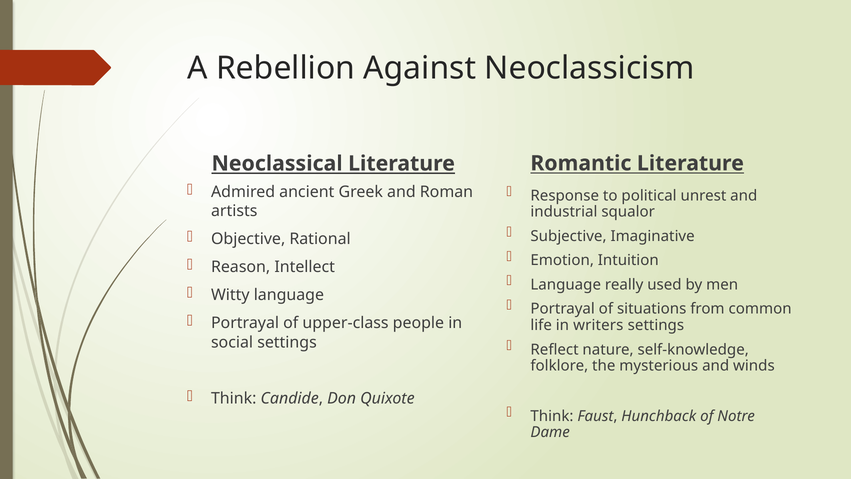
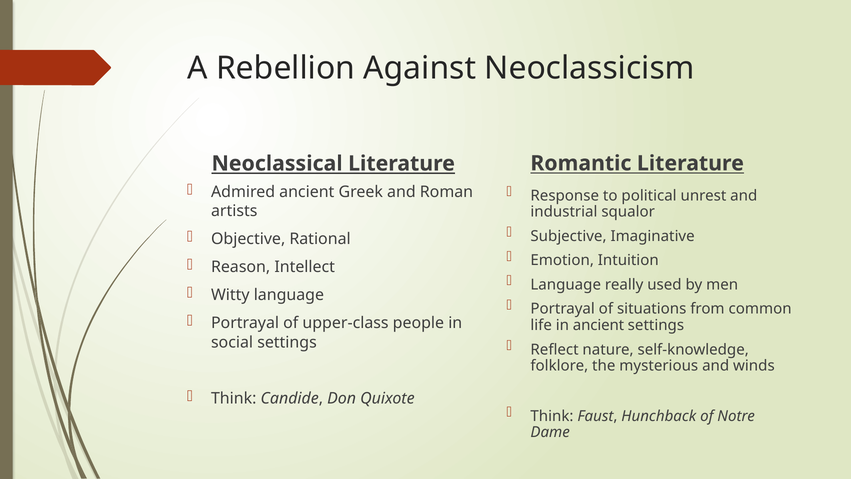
in writers: writers -> ancient (598, 325)
